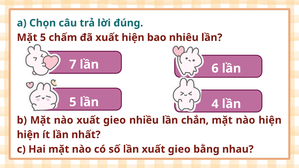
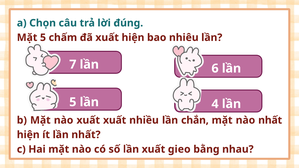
nào xuất gieo: gieo -> xuất (115, 120)
nào hiện: hiện -> nhất (270, 120)
